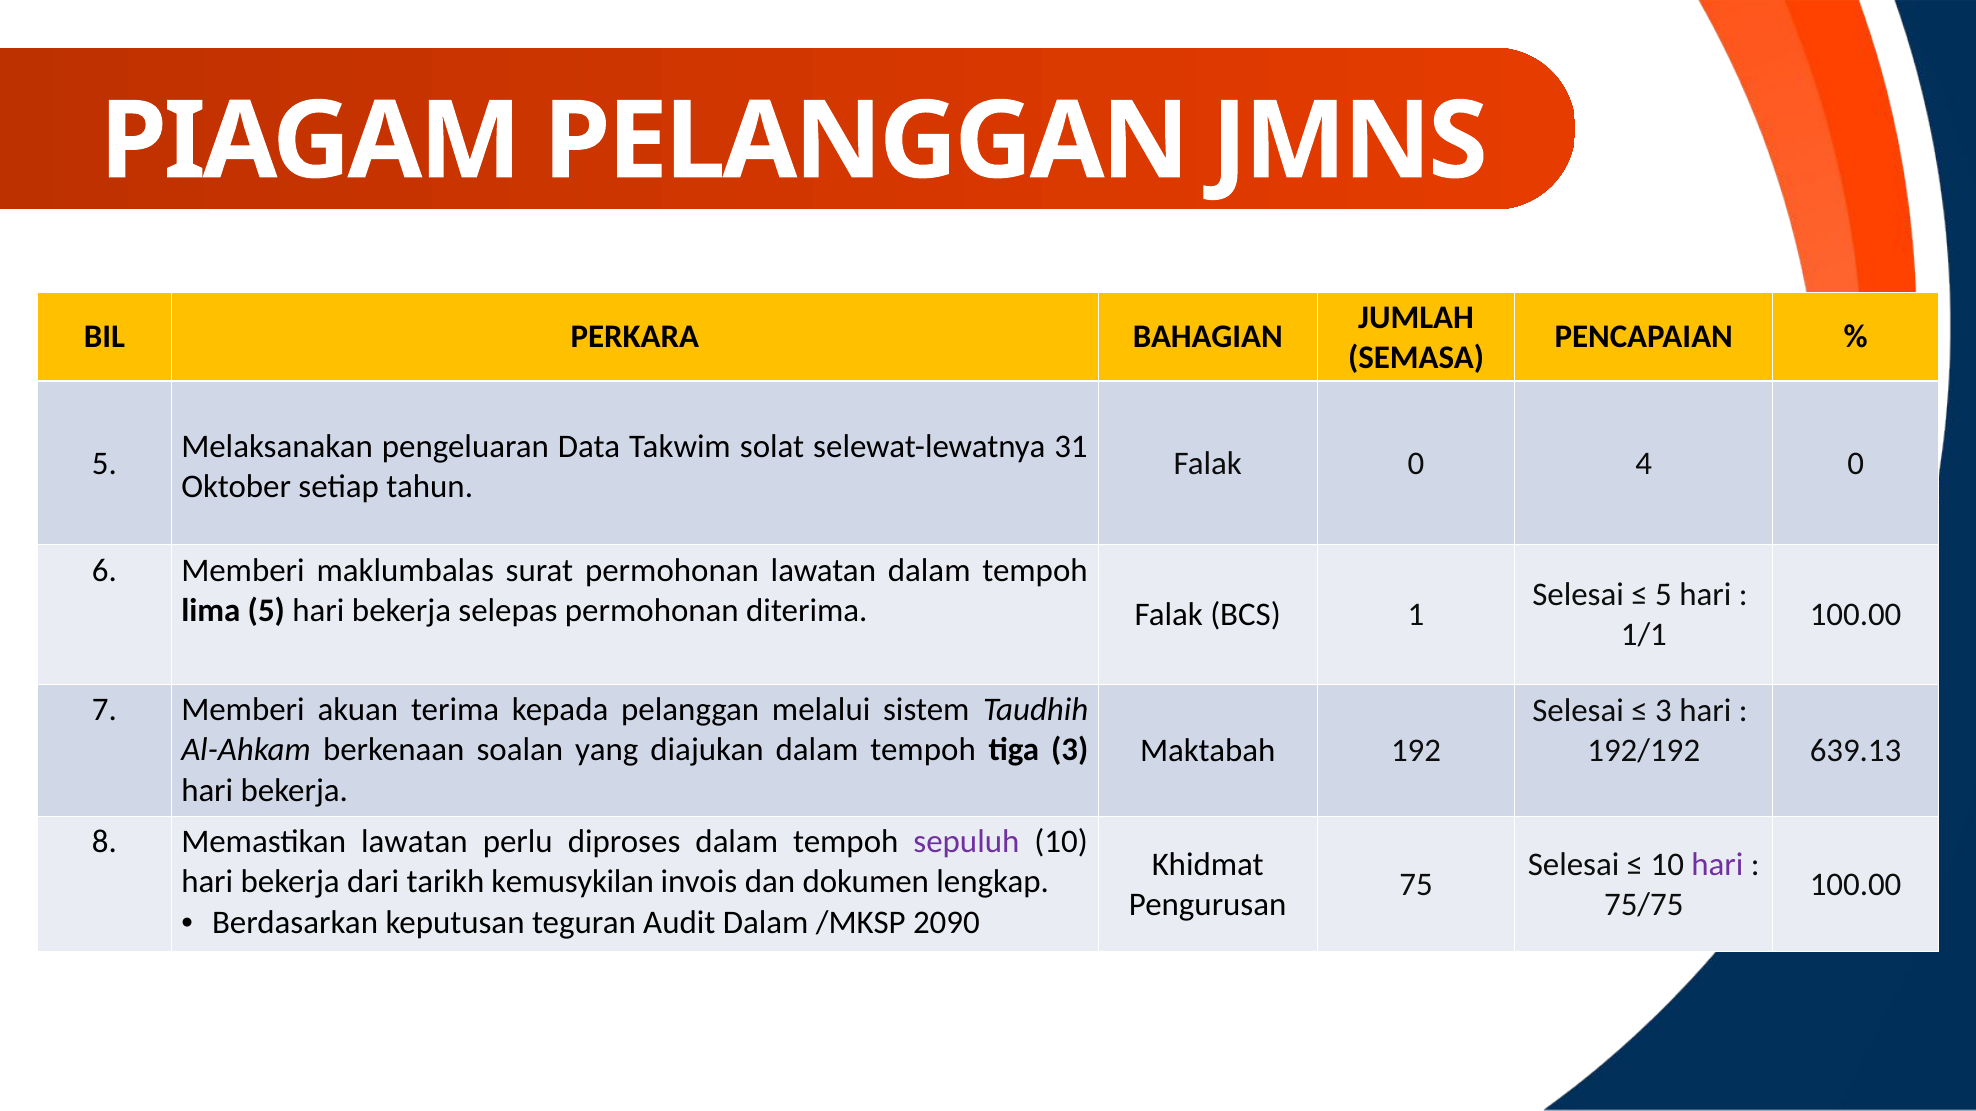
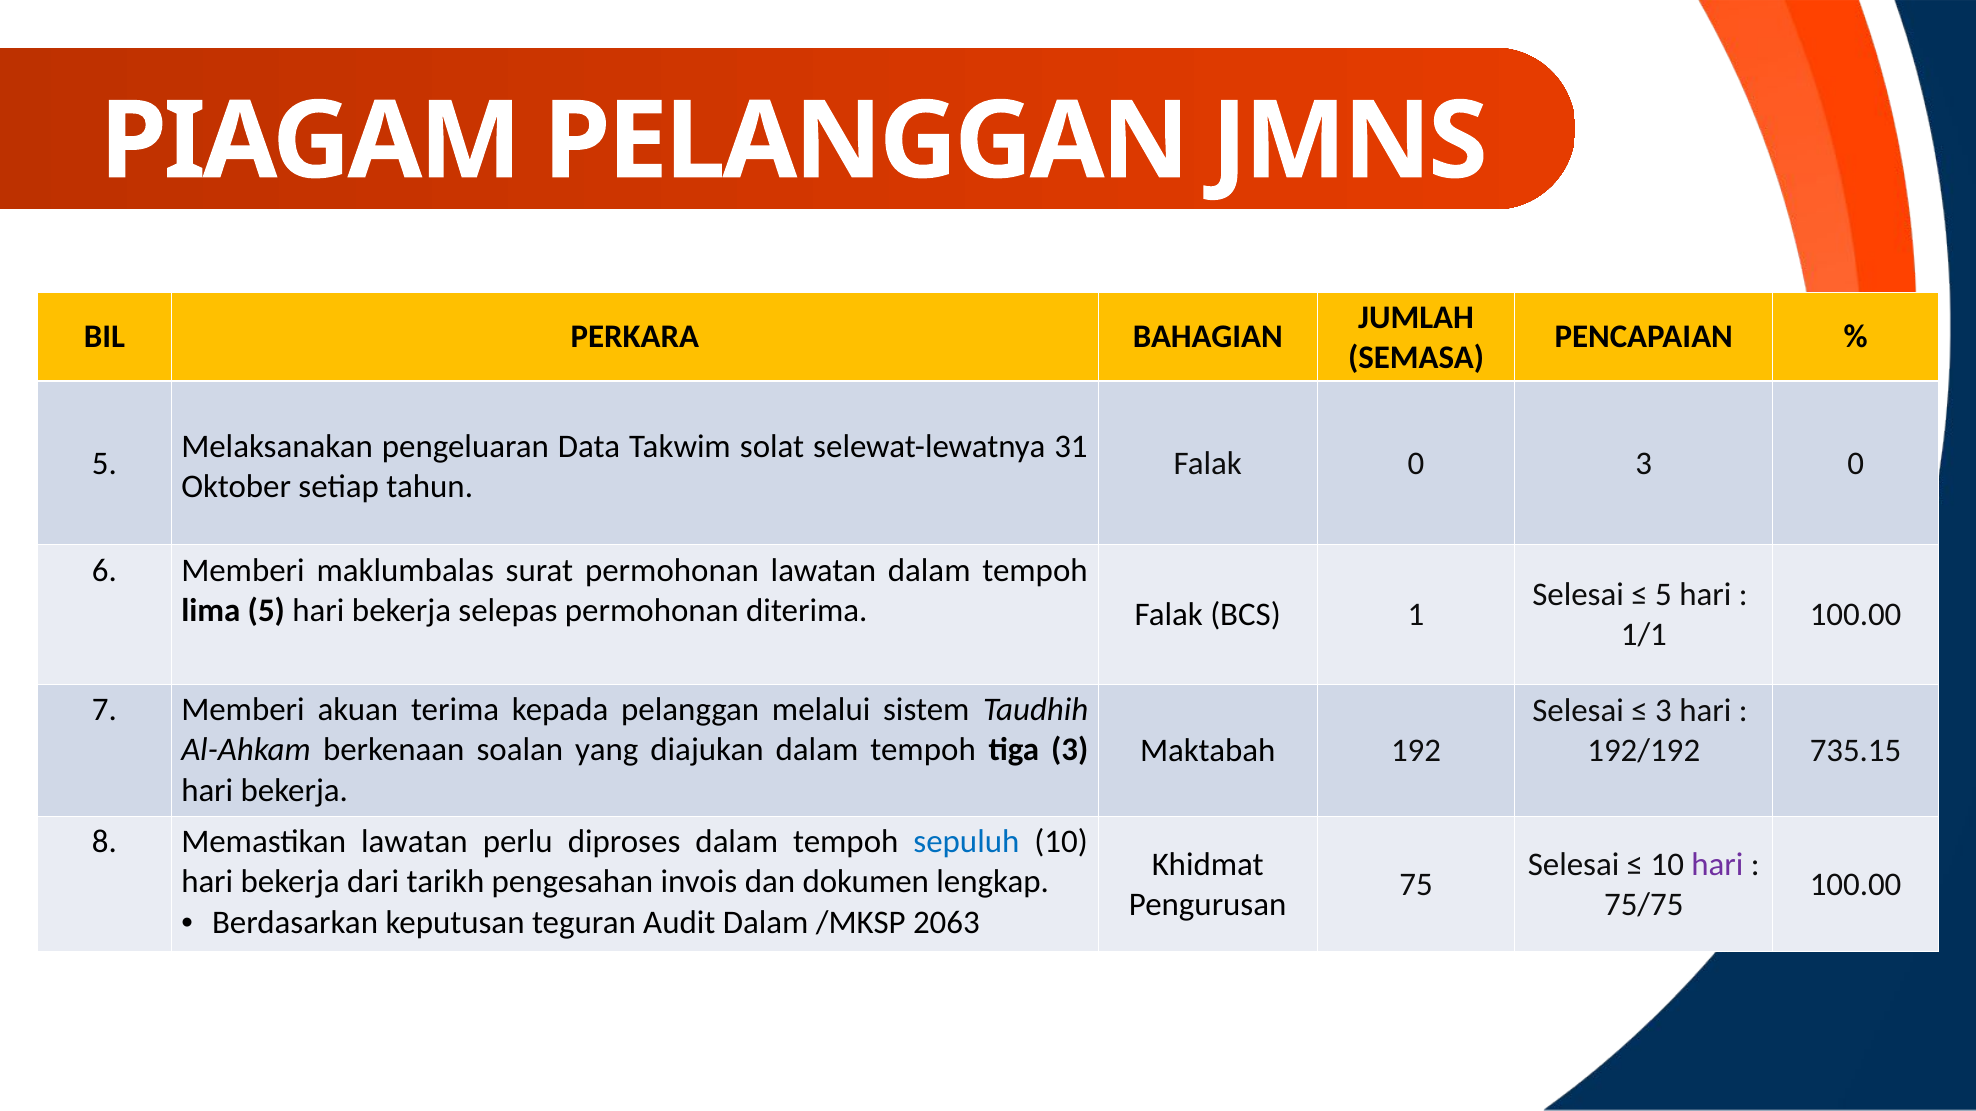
0 4: 4 -> 3 (1644, 463)
639.13: 639.13 -> 735.15 (1856, 751)
sepuluh colour: purple -> blue (966, 842)
kemusykilan: kemusykilan -> pengesahan (572, 882)
2090: 2090 -> 2063 (946, 923)
